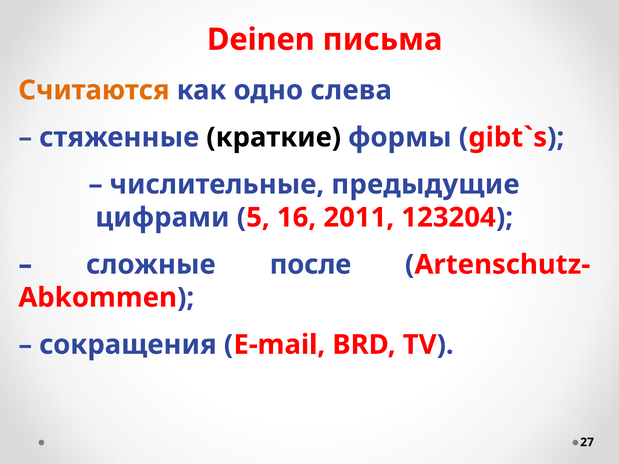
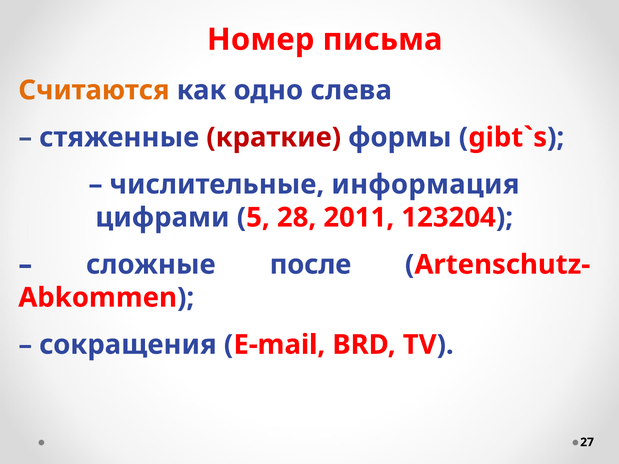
Deinen: Deinen -> Номер (261, 40)
краткие colour: black -> red (274, 137)
предыдущие: предыдущие -> информация (425, 185)
16: 16 -> 28 (297, 218)
